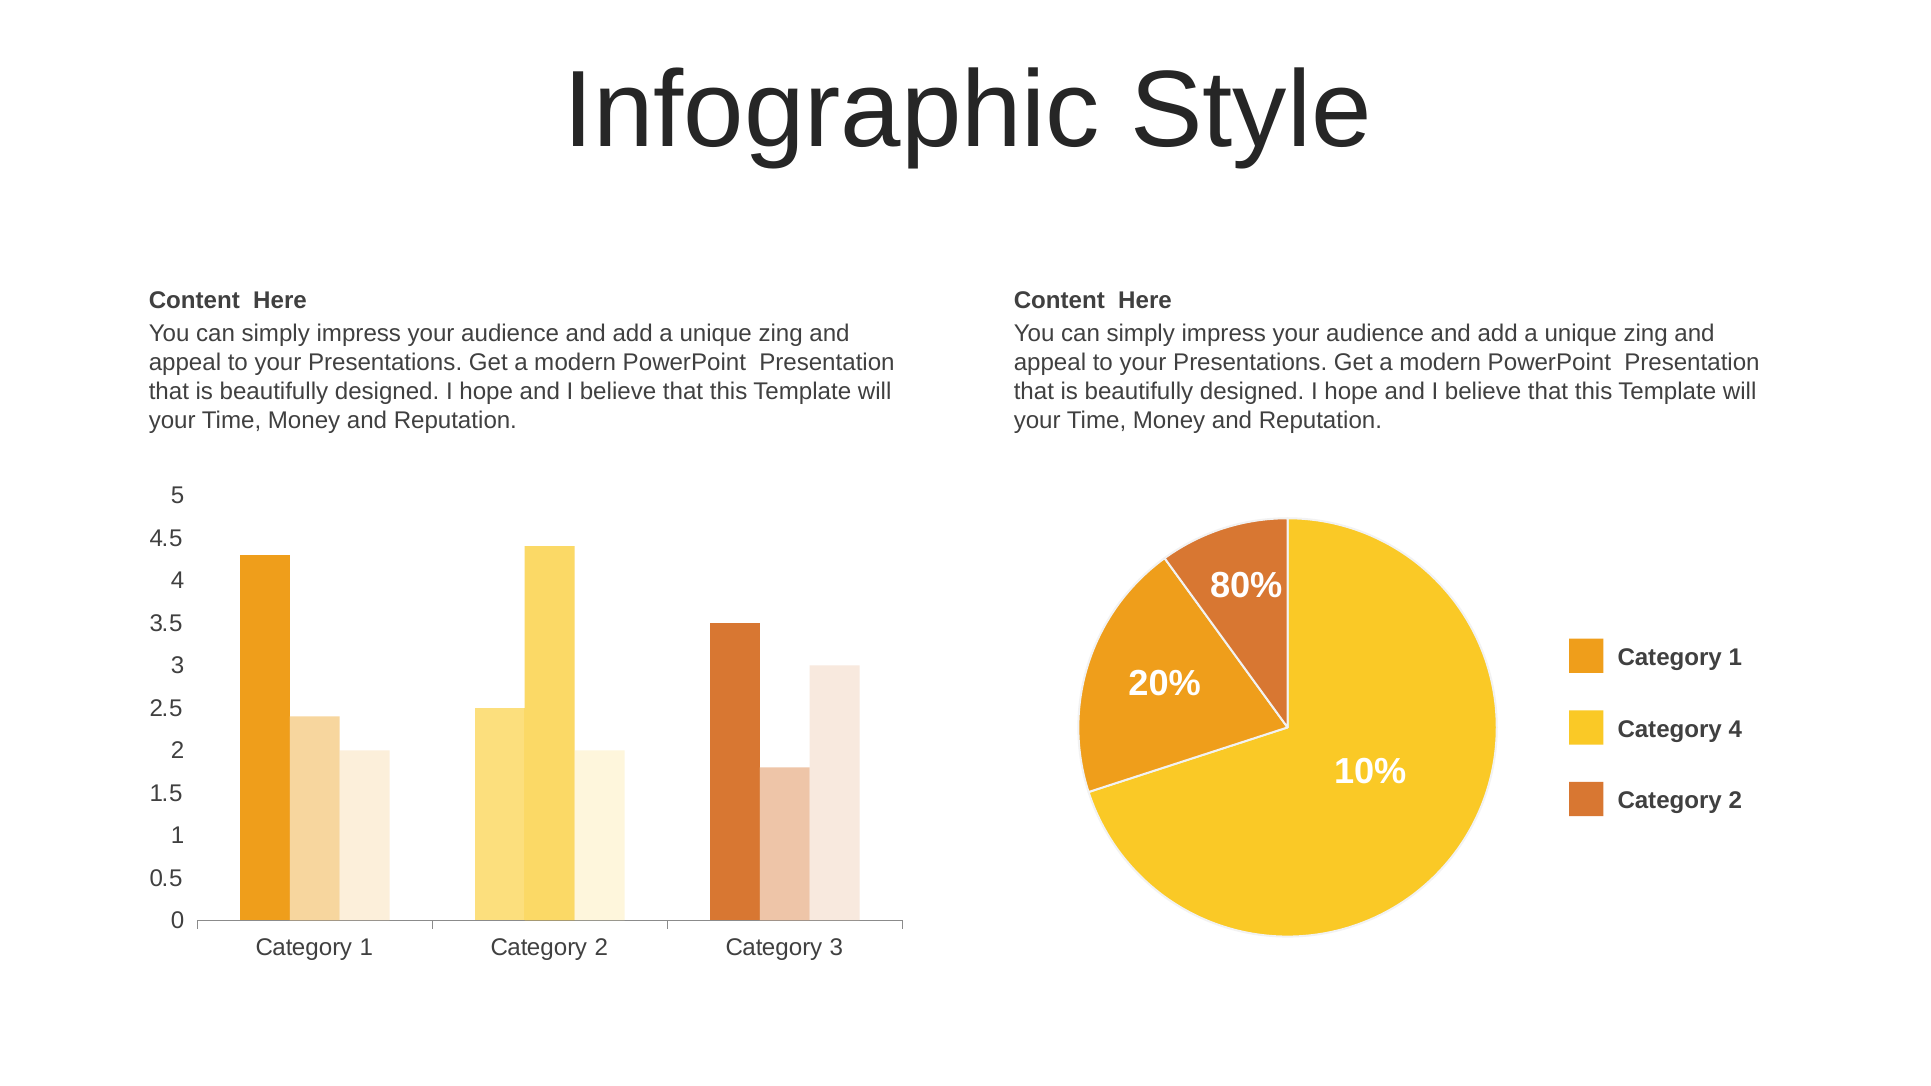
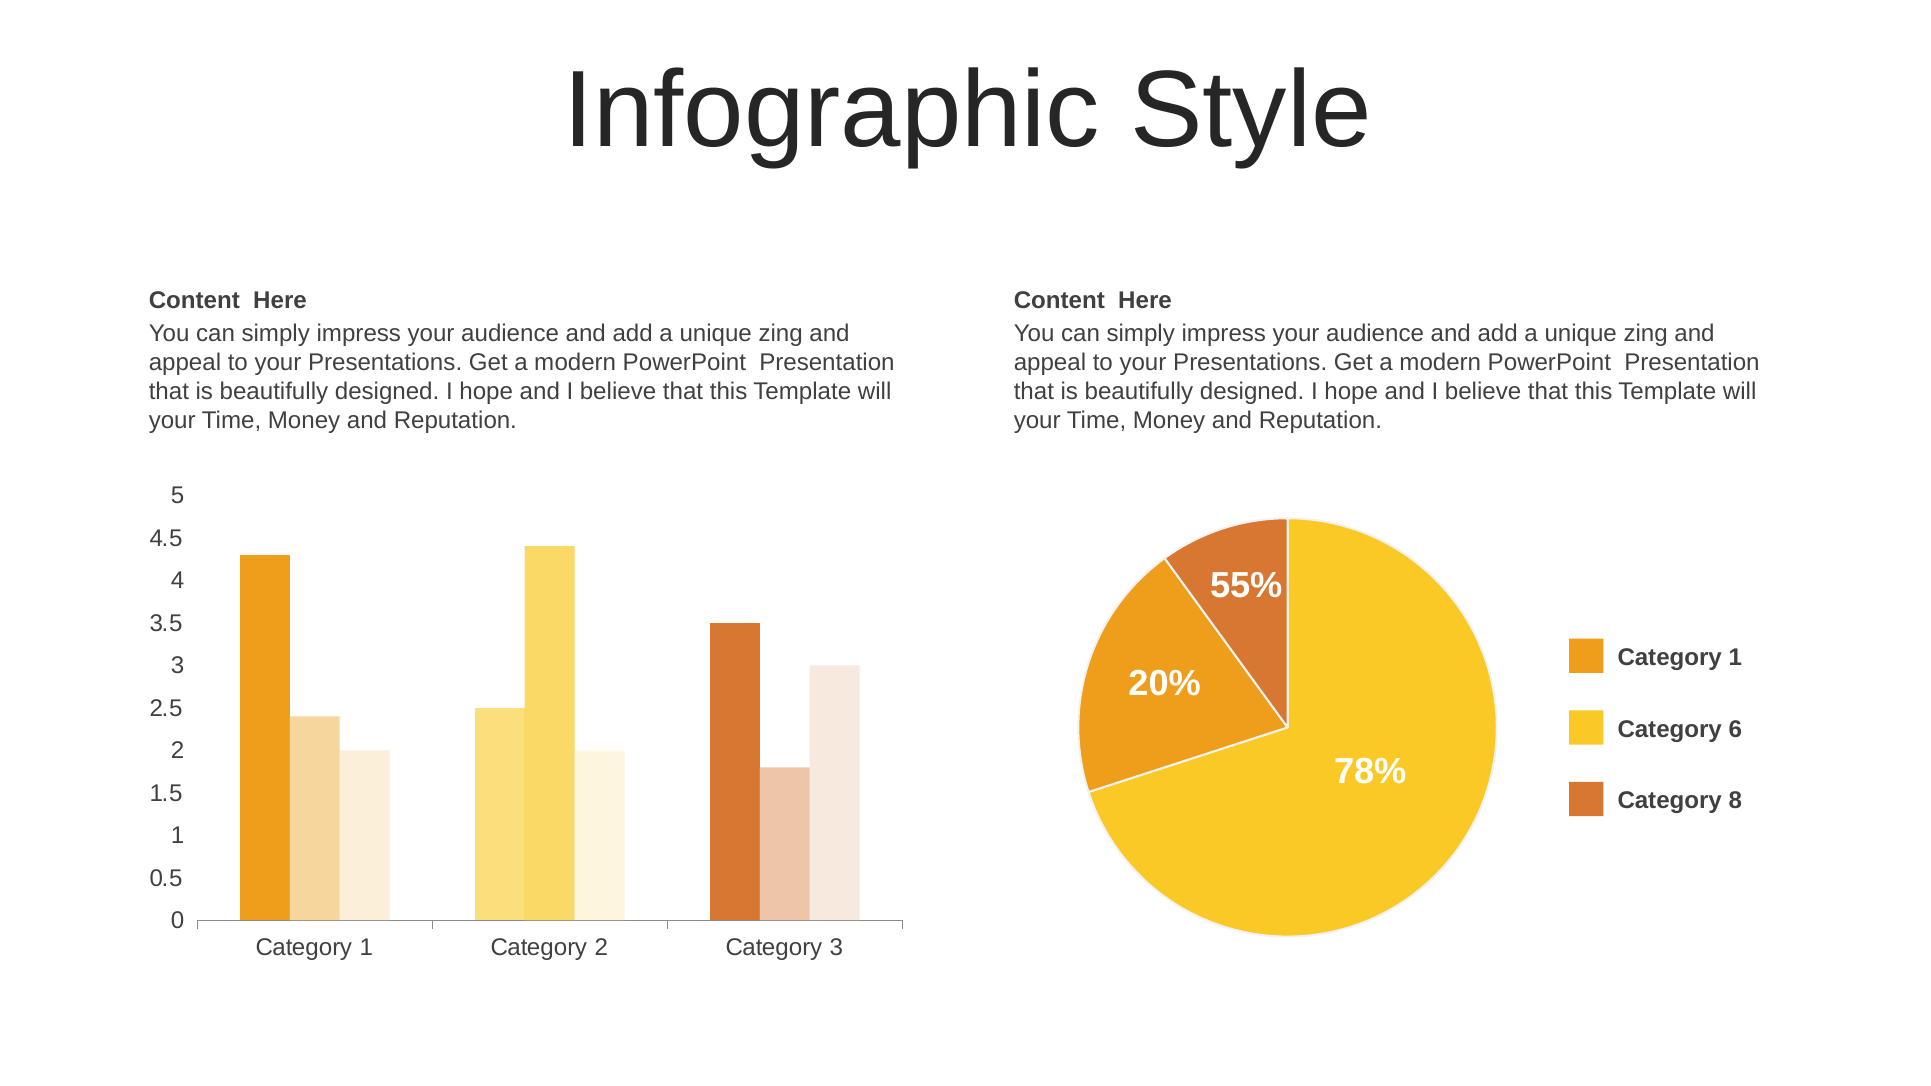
80%: 80% -> 55% (1246, 586)
Category 4: 4 -> 6 (1735, 729)
10%: 10% -> 78% (1370, 772)
2: 2 -> 8 (1735, 801)
